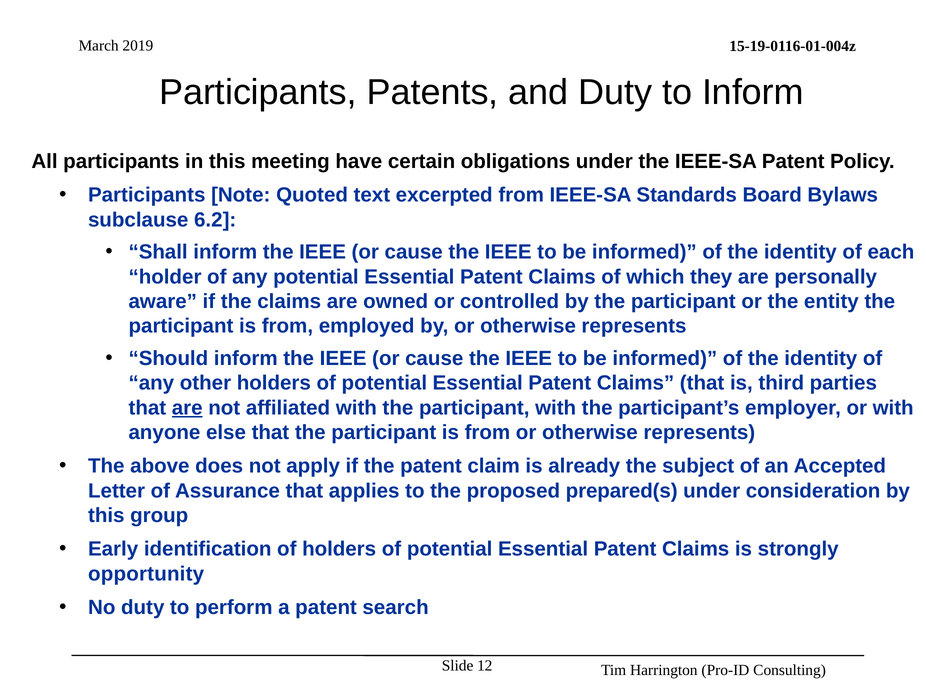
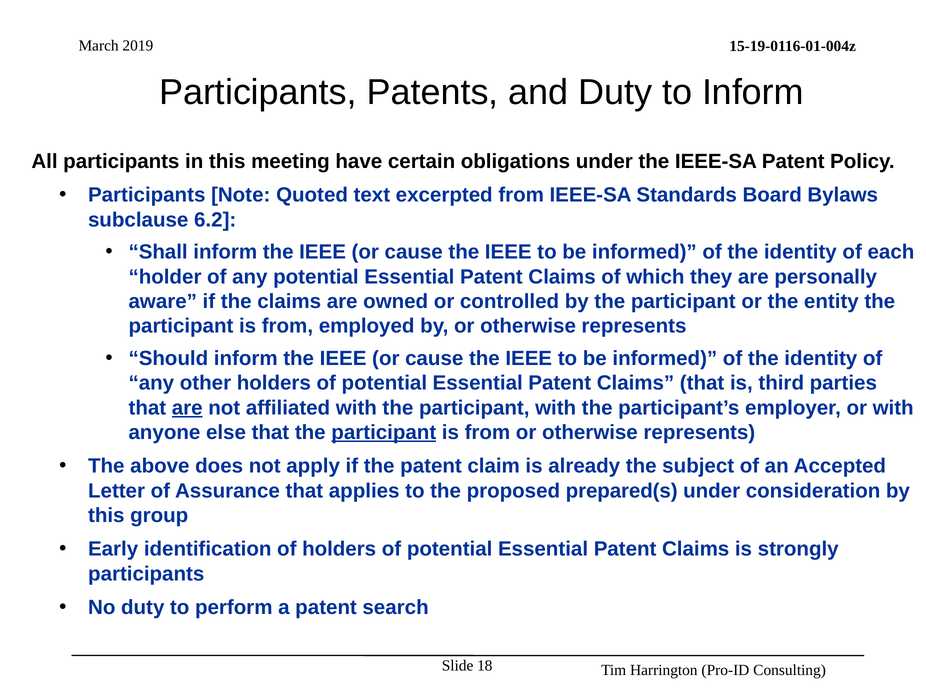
participant underline: none -> present (384, 433)
opportunity: opportunity -> participants (146, 574)
12: 12 -> 18 (485, 666)
